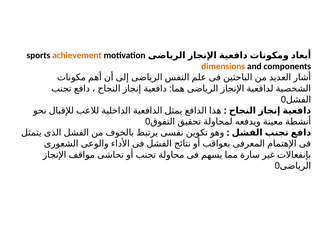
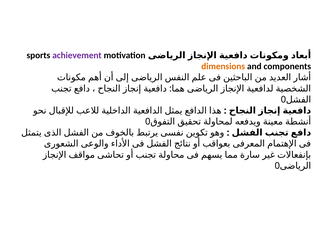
achievement colour: orange -> purple (77, 55)
